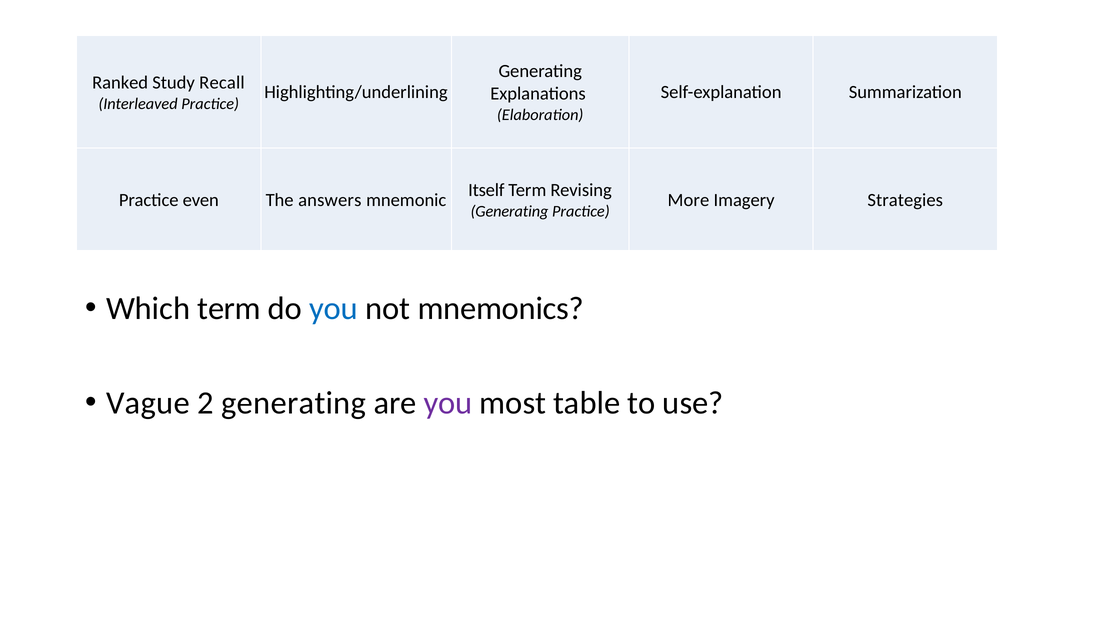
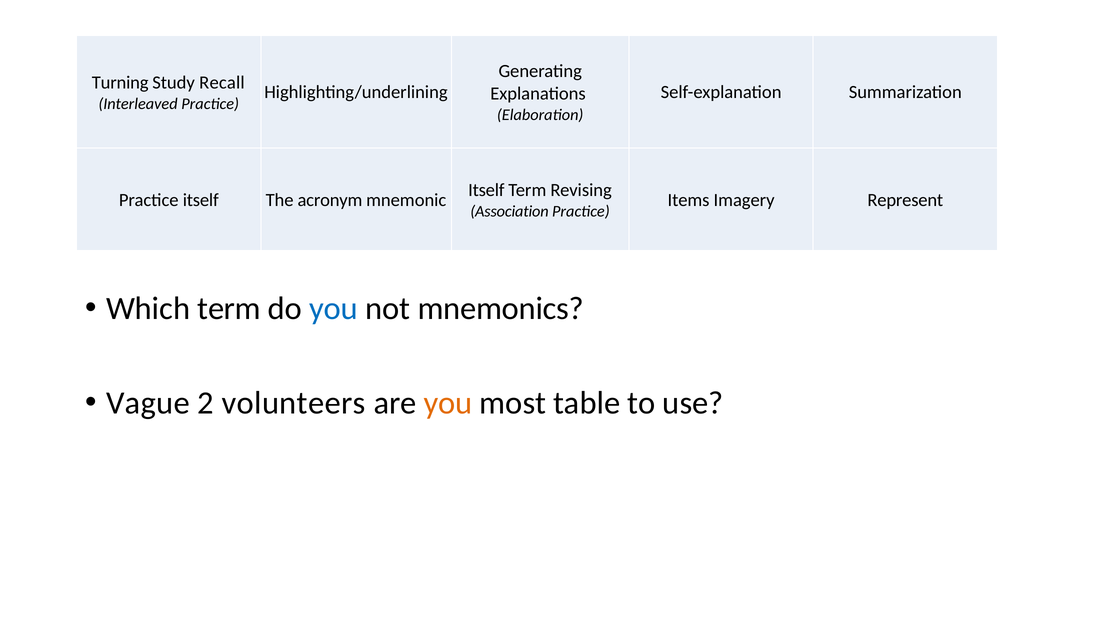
Ranked: Ranked -> Turning (120, 83)
Practice even: even -> itself (201, 200)
answers: answers -> acronym (330, 200)
More: More -> Items (689, 200)
Strategies: Strategies -> Represent (905, 200)
Generating: Generating -> Association (510, 211)
2 generating: generating -> volunteers (294, 404)
you colour: purple -> orange (448, 404)
